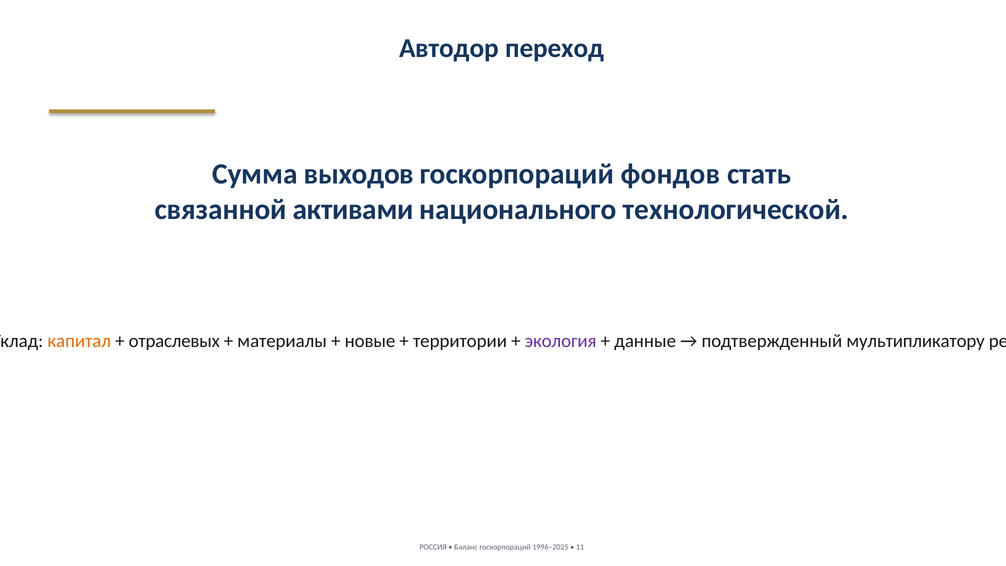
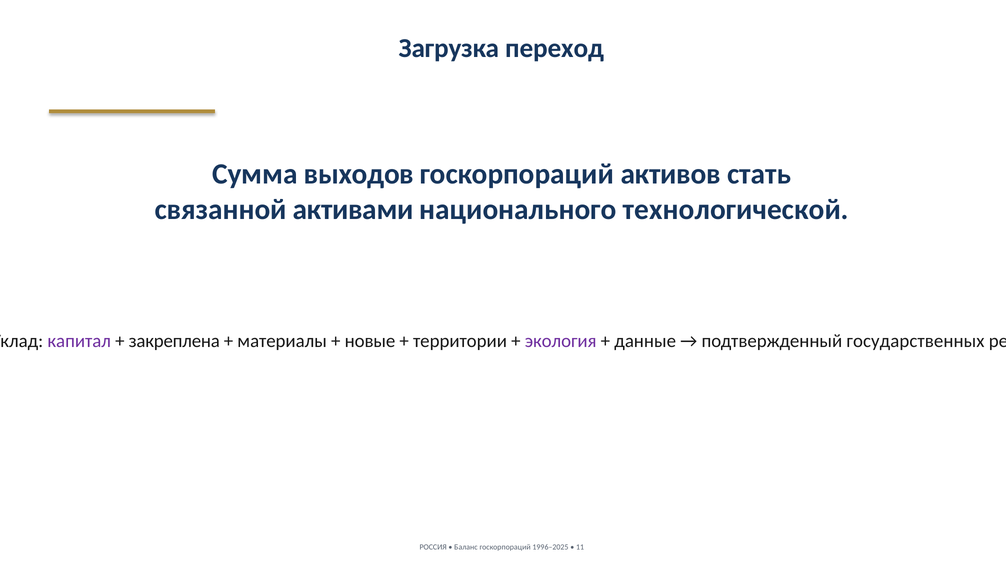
Автодор: Автодор -> Загрузка (449, 48)
фондов: фондов -> активов (671, 174)
капитал colour: orange -> purple (79, 341)
отраслевых: отраслевых -> закреплена (174, 341)
мультипликатору: мультипликатору -> государственных (915, 341)
